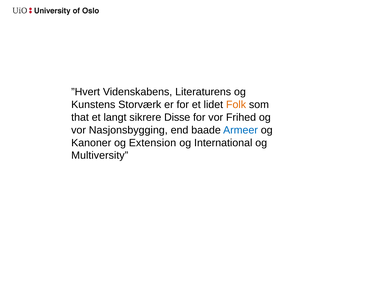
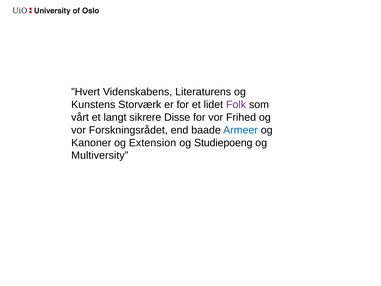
Folk colour: orange -> purple (236, 105)
that: that -> vårt (80, 117)
Nasjonsbygging: Nasjonsbygging -> Forskningsrådet (128, 130)
International: International -> Studiepoeng (223, 143)
